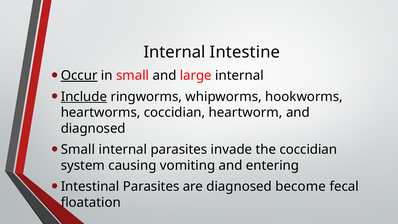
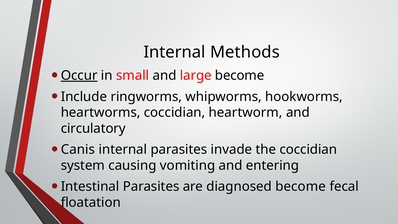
Intestine: Intestine -> Methods (245, 52)
large internal: internal -> become (240, 76)
Include underline: present -> none (84, 97)
diagnosed: diagnosed -> circulatory (93, 128)
Small: Small -> Canis (78, 150)
